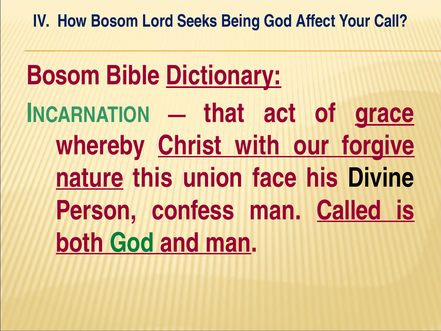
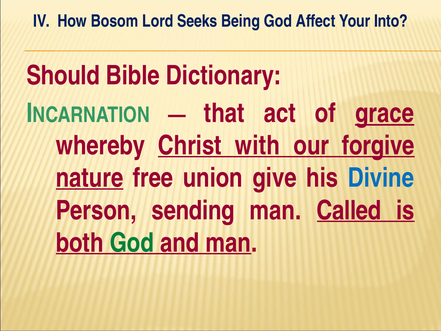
Call: Call -> Into (391, 21)
Bosom: Bosom -> Should (63, 75)
Dictionary underline: present -> none (224, 75)
this: this -> free (153, 178)
face: face -> give (275, 178)
Divine colour: black -> blue (381, 178)
confess: confess -> sending (193, 210)
